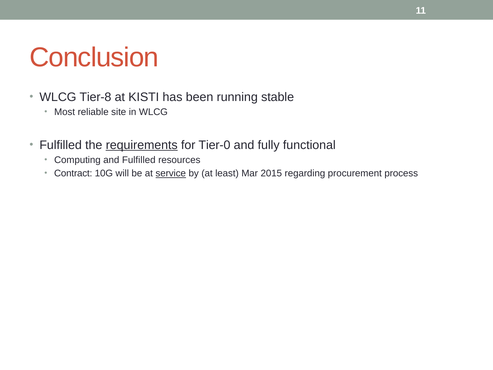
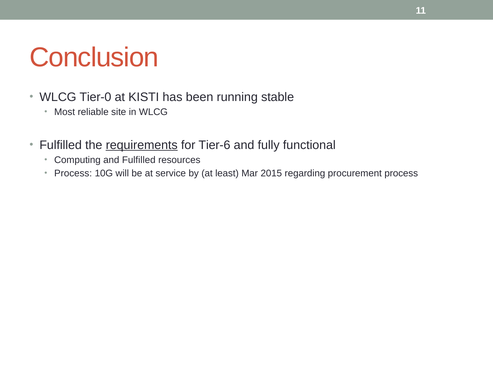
Tier-8: Tier-8 -> Tier-0 (95, 97)
Tier-0: Tier-0 -> Tier-6 (214, 145)
Contract: Contract -> Process (73, 173)
service underline: present -> none (171, 173)
